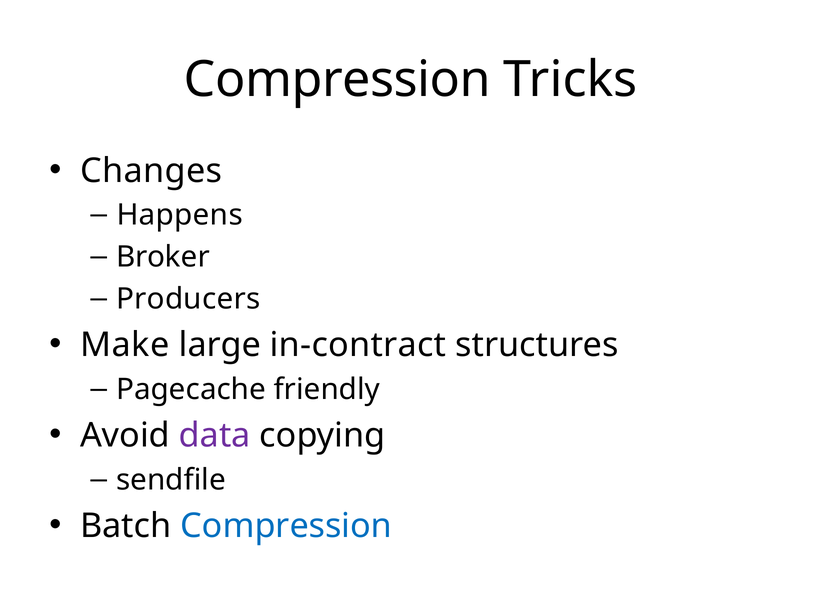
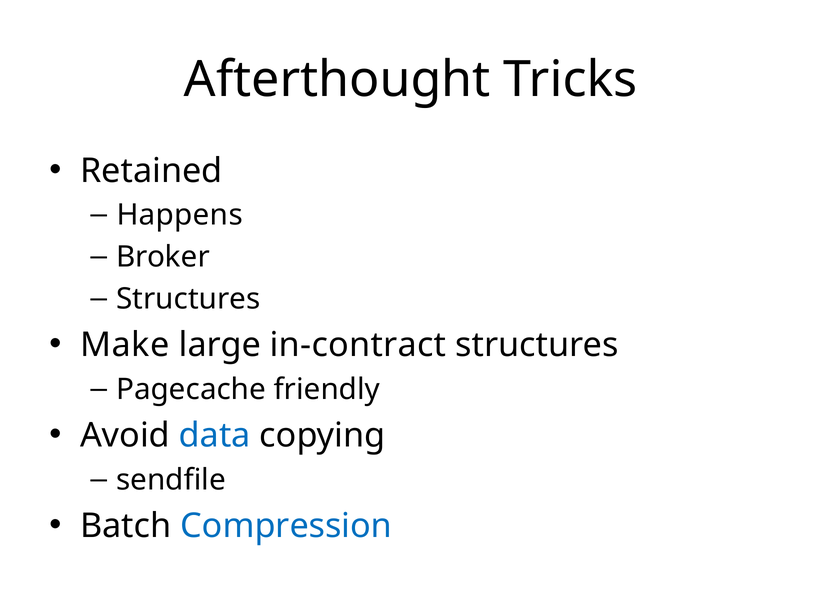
Compression: Compression -> Afterthought (337, 80)
Changes: Changes -> Retained (151, 171)
Producers: Producers -> Structures (188, 299)
data colour: purple -> blue (215, 436)
